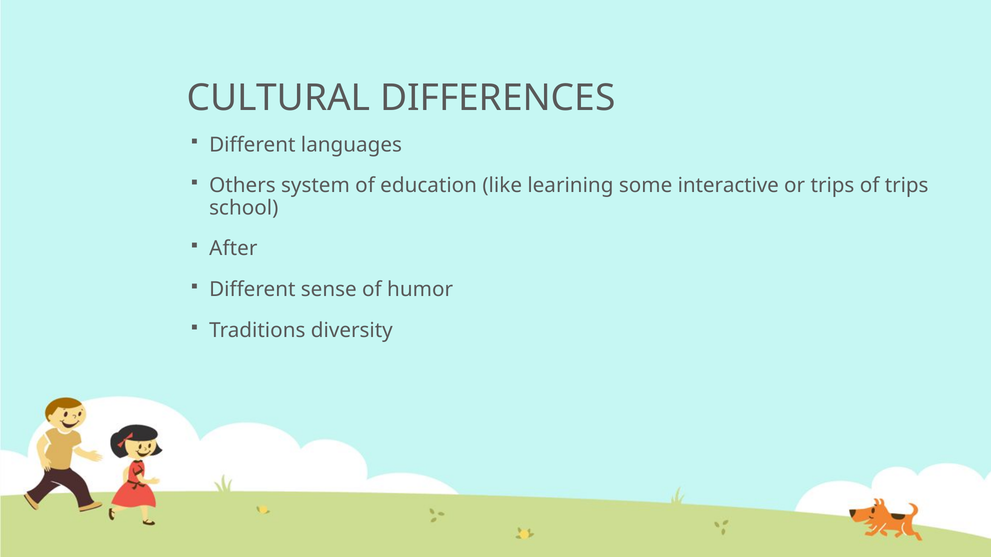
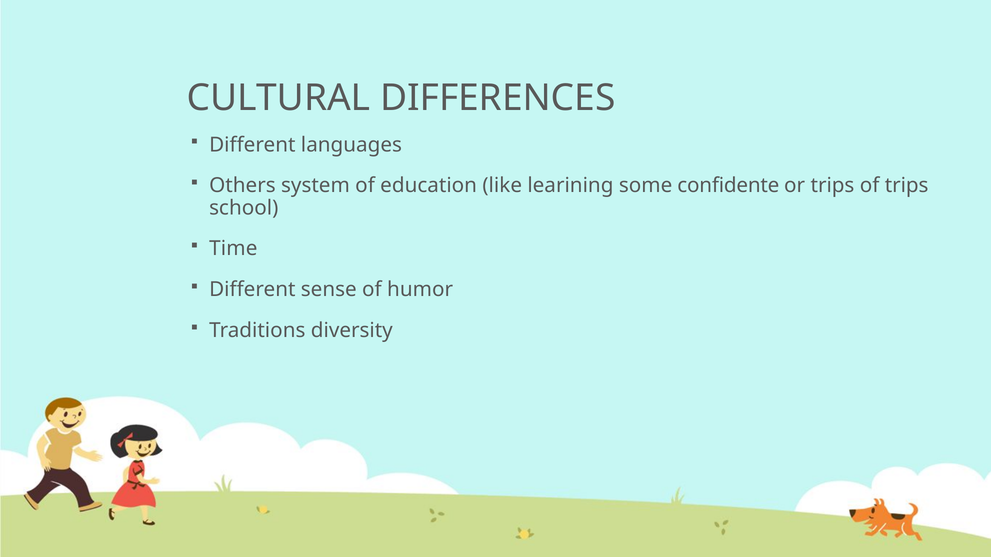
interactive: interactive -> confidente (728, 186)
After: After -> Time (233, 249)
